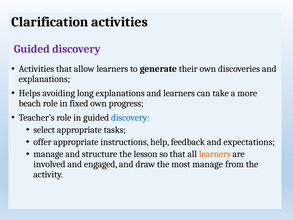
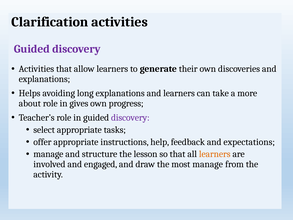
beach: beach -> about (30, 103)
fixed: fixed -> gives (79, 103)
discovery colour: blue -> purple (130, 117)
